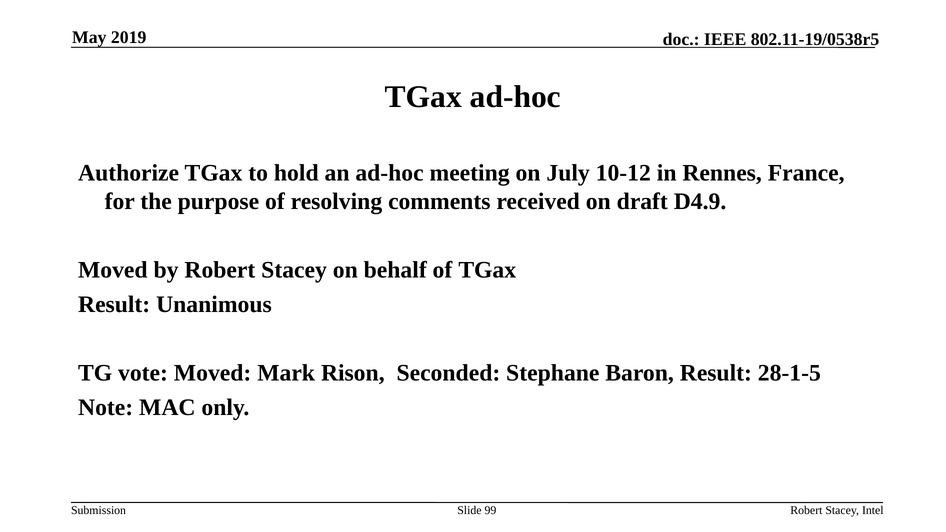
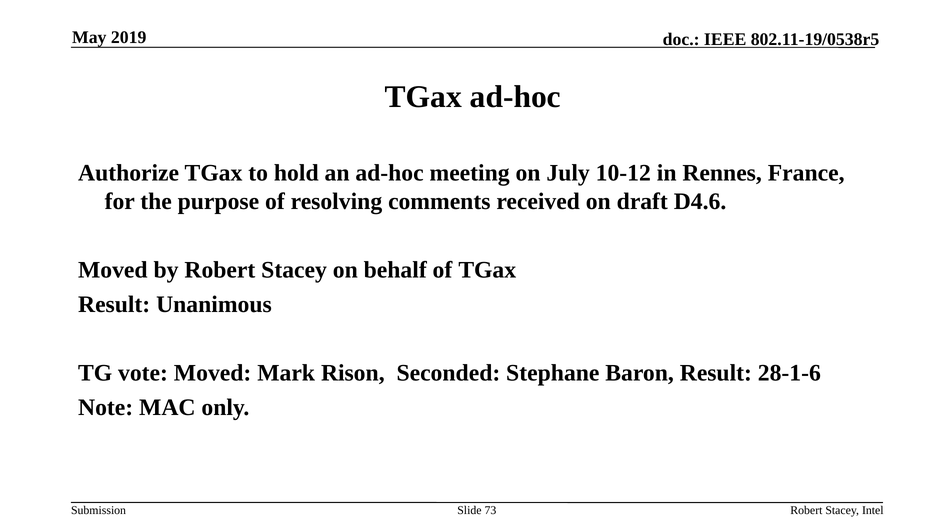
D4.9: D4.9 -> D4.6 (700, 202)
28-1-5: 28-1-5 -> 28-1-6 (789, 373)
99: 99 -> 73 (490, 510)
